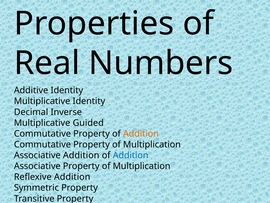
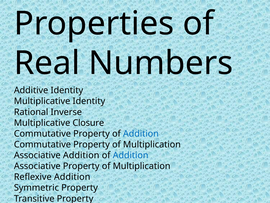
Decimal: Decimal -> Rational (31, 112)
Guided: Guided -> Closure (88, 123)
Addition colour: orange -> blue (141, 133)
